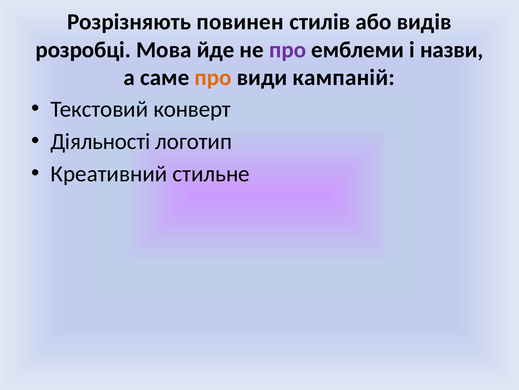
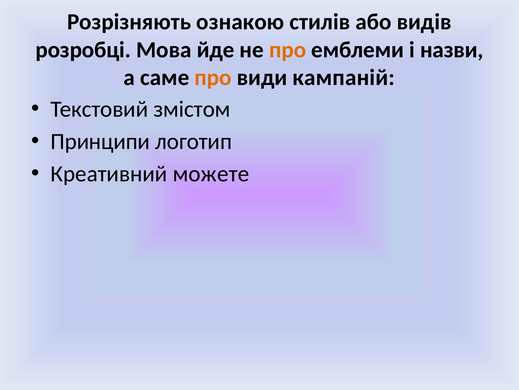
повинен: повинен -> ознакою (240, 22)
про colour: purple -> orange (288, 50)
конверт: конверт -> змістом (192, 109)
Діяльності: Діяльності -> Принципи (100, 141)
стильне: стильне -> можете (211, 173)
